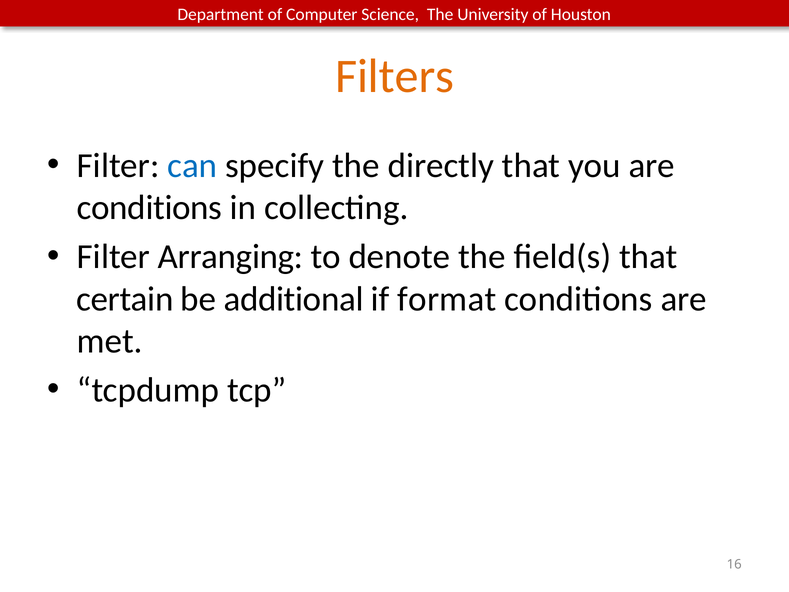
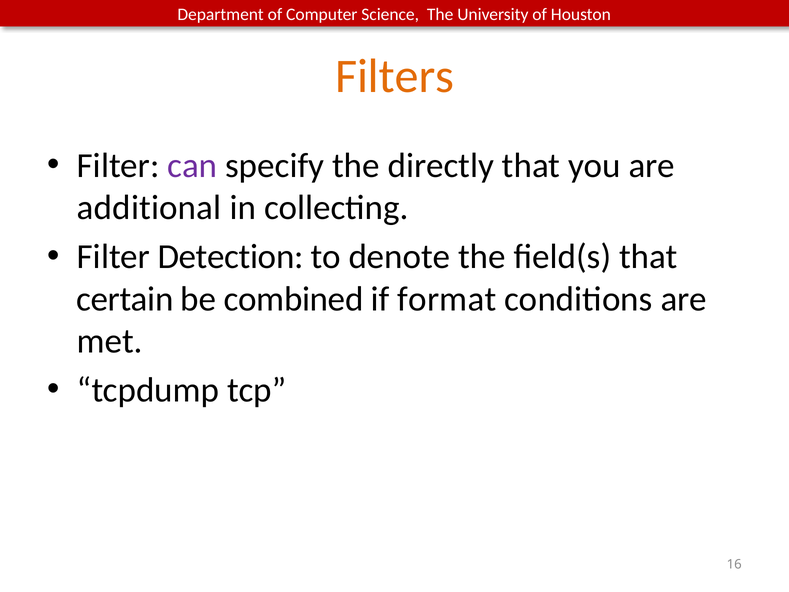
can colour: blue -> purple (192, 166)
conditions: conditions -> additional (149, 208)
Arranging: Arranging -> Detection (231, 257)
additional: additional -> combined (294, 299)
